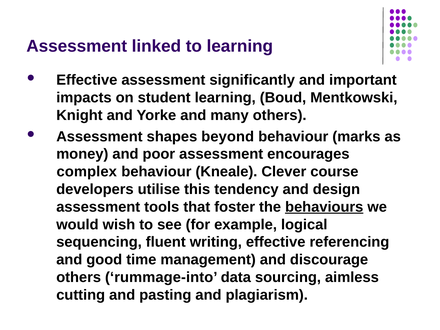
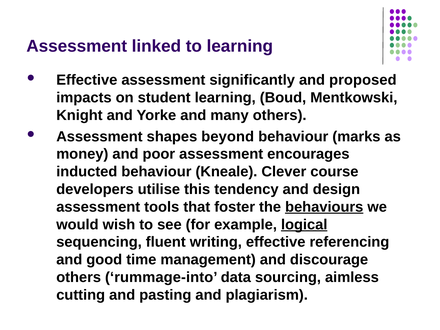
important: important -> proposed (363, 80)
complex: complex -> inducted (87, 172)
logical underline: none -> present (304, 224)
